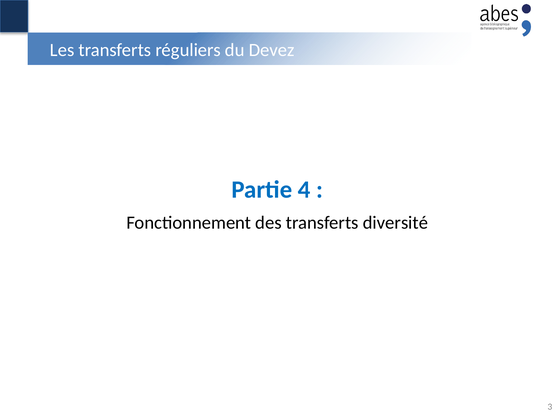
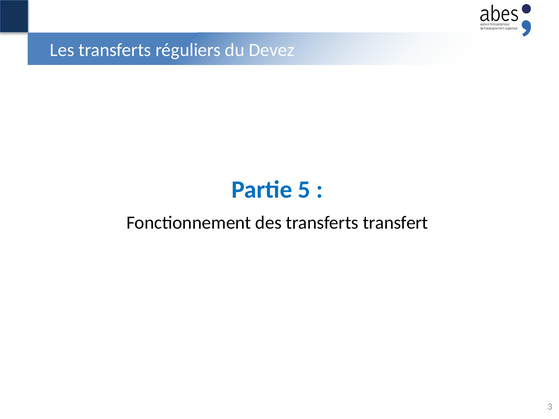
4: 4 -> 5 (304, 190)
diversité: diversité -> transfert (395, 223)
